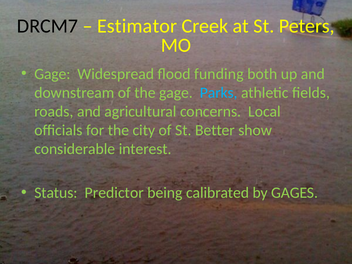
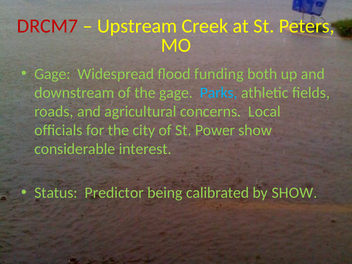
DRCM7 colour: black -> red (47, 26)
Estimator: Estimator -> Upstream (137, 26)
Better: Better -> Power (215, 130)
by GAGES: GAGES -> SHOW (294, 193)
